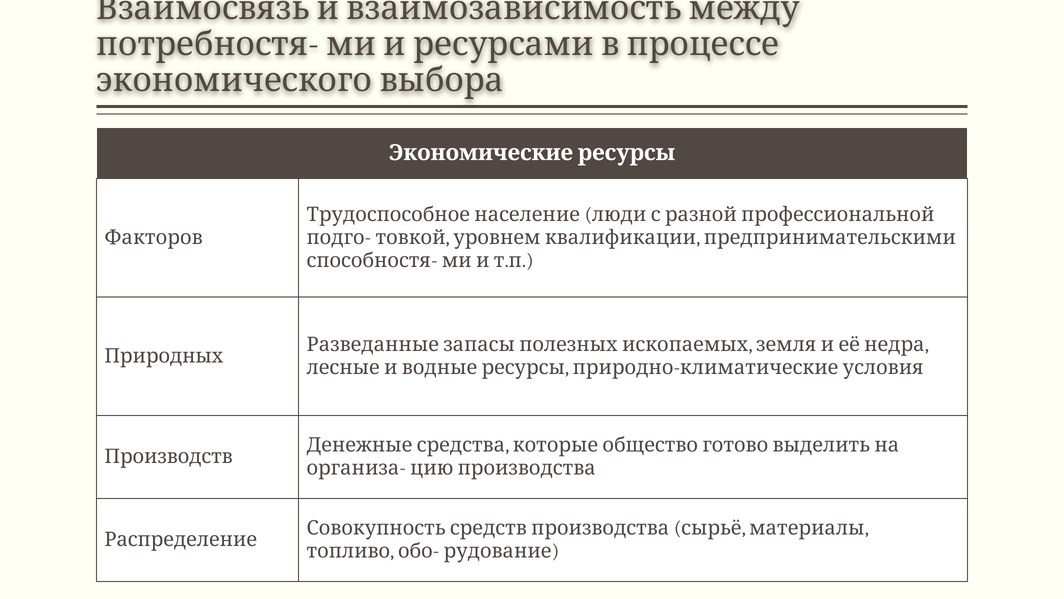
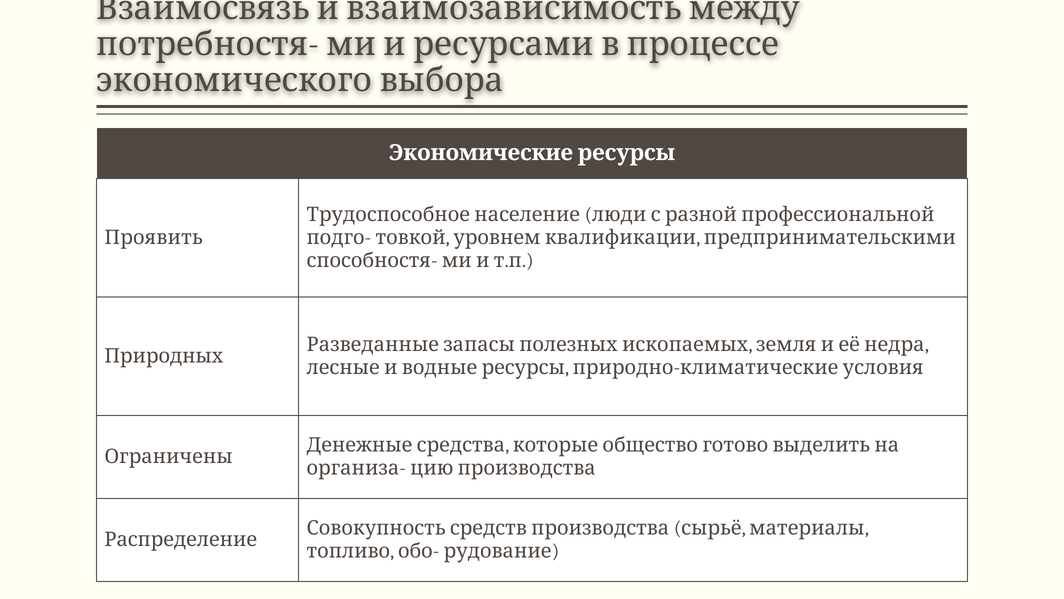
Факторов: Факторов -> Проявить (154, 237)
Производств: Производств -> Ограничены (169, 457)
